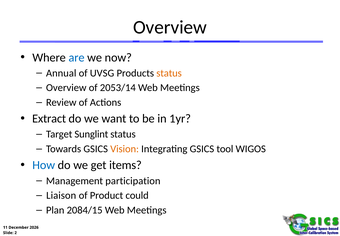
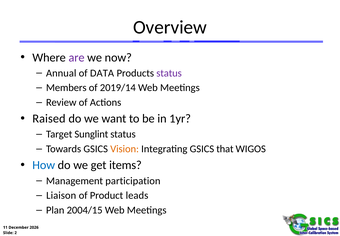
are colour: blue -> purple (77, 57)
UVSG: UVSG -> DATA (102, 73)
status colour: orange -> purple (169, 73)
Overview: Overview -> Members (66, 88)
2053/14: 2053/14 -> 2019/14 (118, 88)
Extract: Extract -> Raised (49, 118)
tool: tool -> that (225, 149)
could: could -> leads (137, 195)
2084/15: 2084/15 -> 2004/15 (85, 210)
